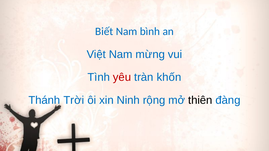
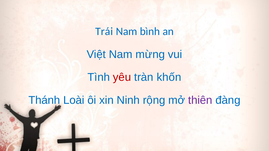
Biết: Biết -> Trái (104, 31)
Trời: Trời -> Loài (74, 100)
thiên colour: black -> purple (200, 100)
